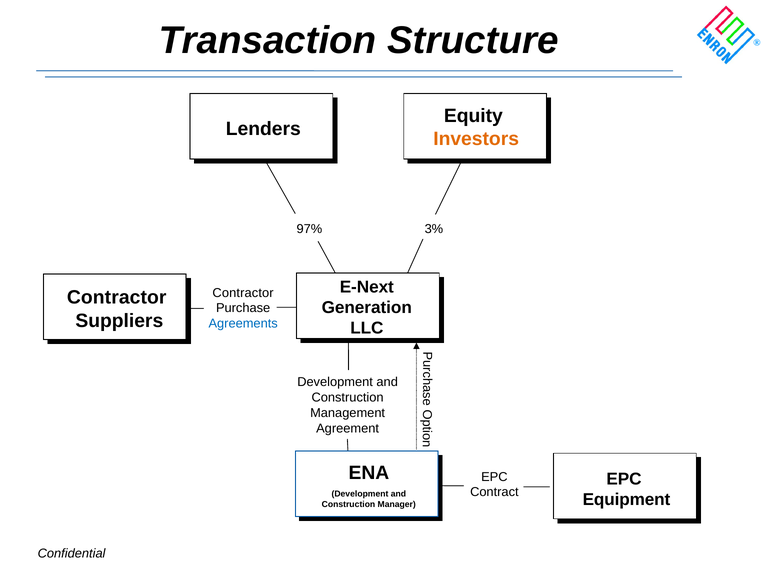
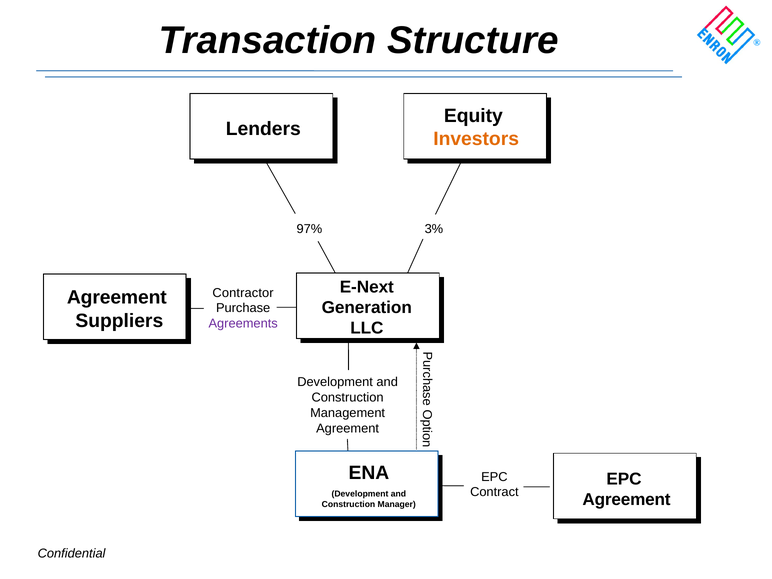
Contractor: Contractor -> Agreement (117, 298)
Agreements colour: blue -> purple (243, 324)
Equipment: Equipment -> Agreement (626, 500)
